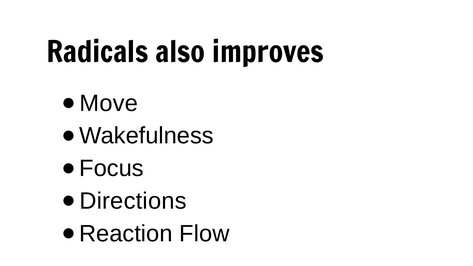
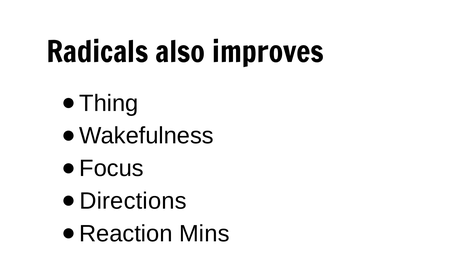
Move: Move -> Thing (109, 103)
Flow: Flow -> Mins (204, 234)
